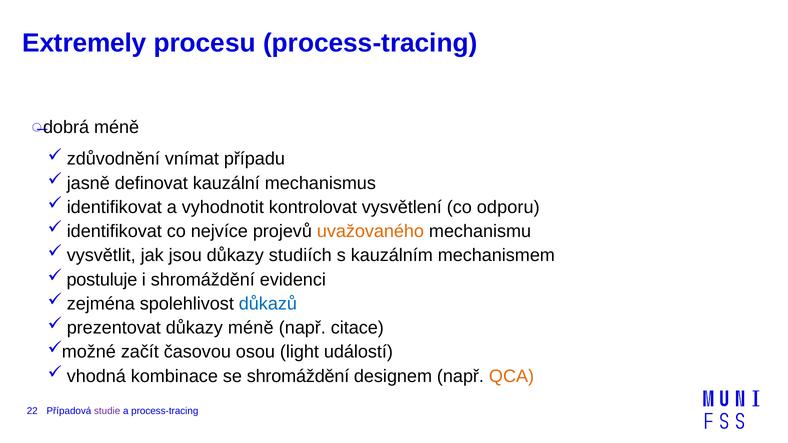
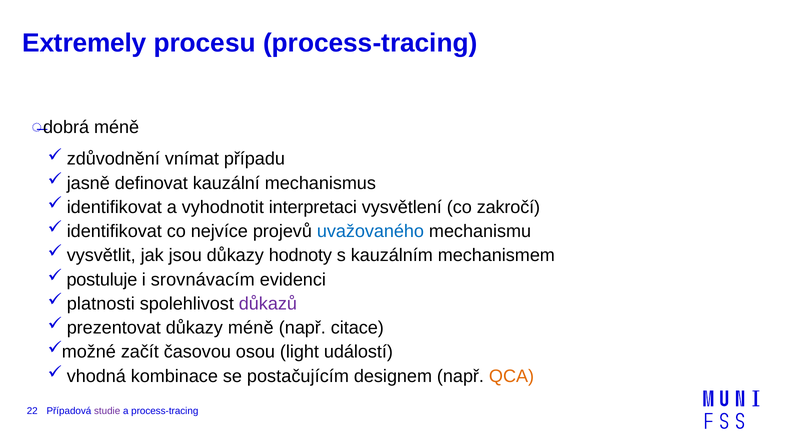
kontrolovat: kontrolovat -> interpretaci (313, 207)
odporu: odporu -> zakročí (508, 207)
uvažovaného colour: orange -> blue (370, 231)
studiích: studiích -> hodnoty (300, 256)
i shromáždění: shromáždění -> srovnávacím (203, 280)
zejména: zejména -> platnosti (101, 304)
důkazů colour: blue -> purple (268, 304)
se shromáždění: shromáždění -> postačujícím (298, 376)
